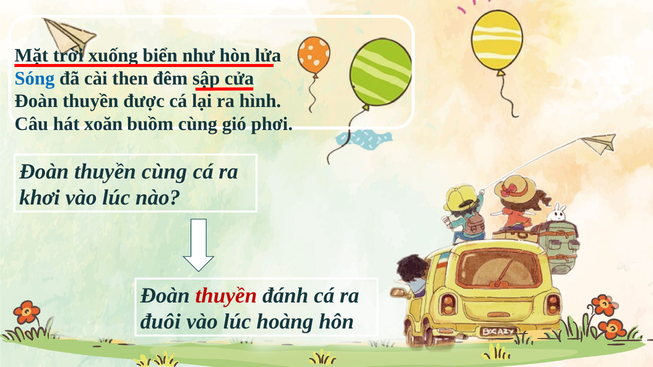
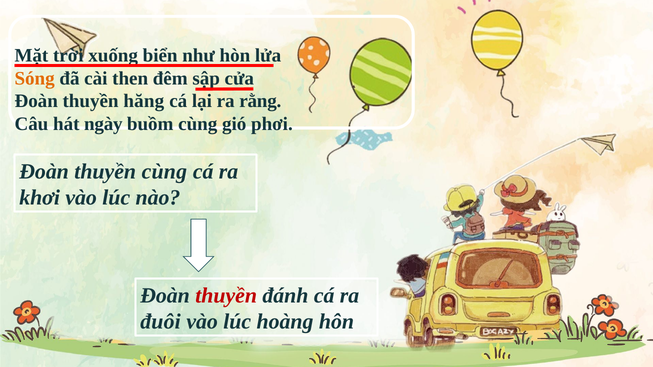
Sóng colour: blue -> orange (35, 78)
được: được -> hăng (144, 101)
hình: hình -> rằng (260, 101)
xoăn: xoăn -> ngày (103, 124)
